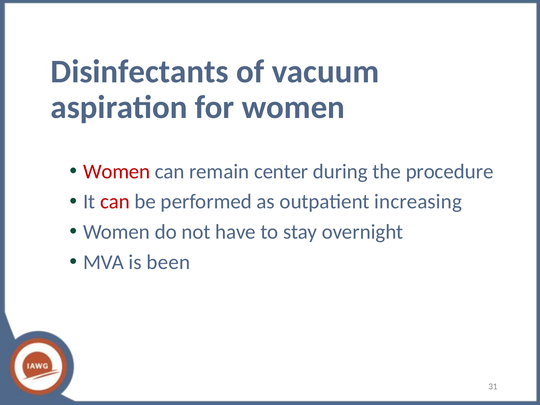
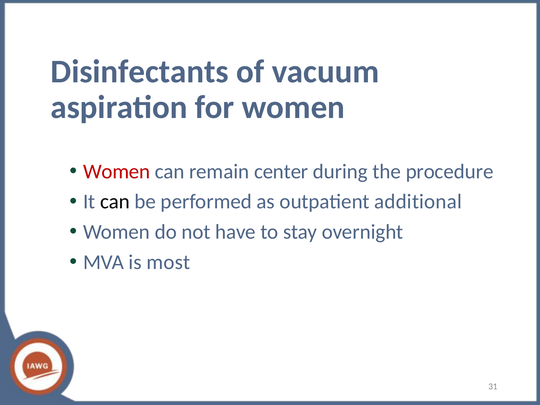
can colour: red -> black (115, 202)
increasing: increasing -> additional (418, 202)
been: been -> most (168, 262)
